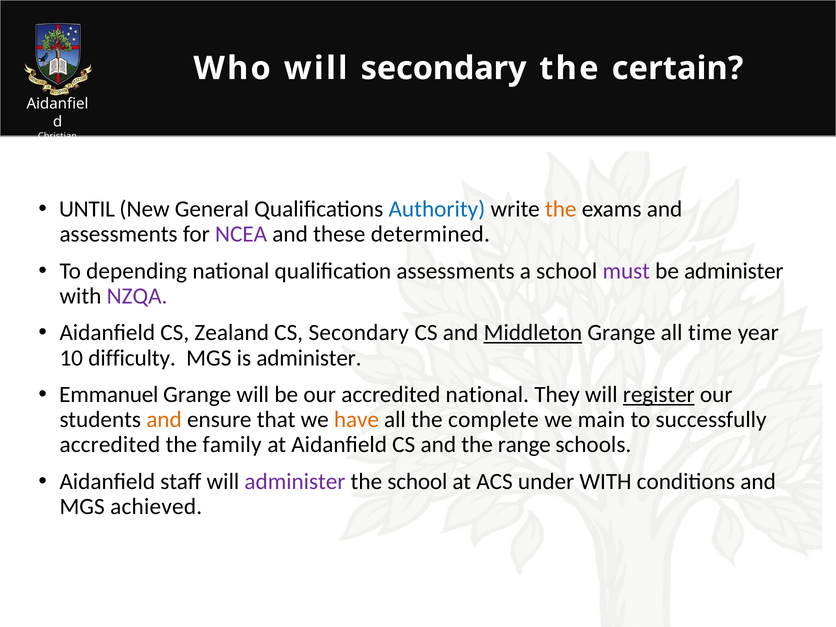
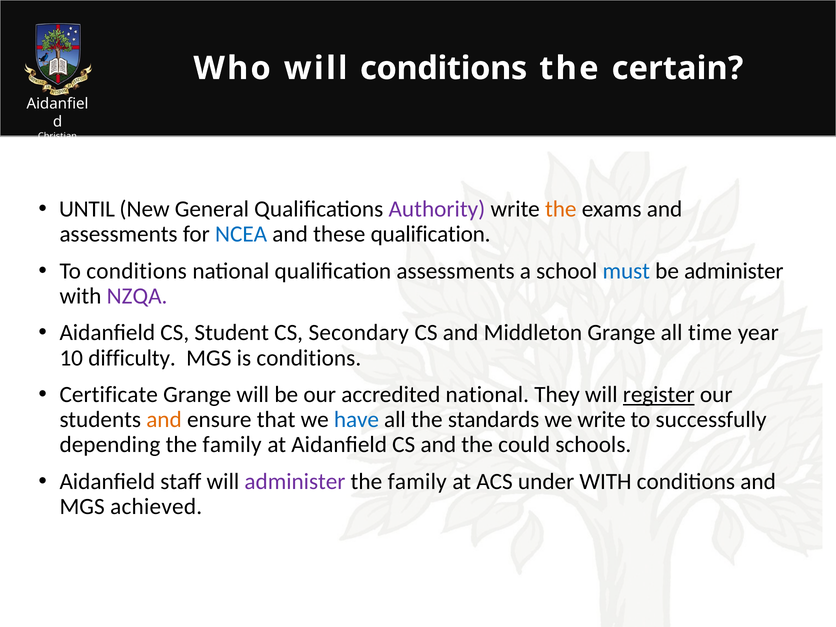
will secondary: secondary -> conditions (444, 68)
Authority colour: blue -> purple (437, 209)
NCEA colour: purple -> blue (241, 234)
these determined: determined -> qualification (431, 234)
To depending: depending -> conditions (137, 271)
must colour: purple -> blue (626, 271)
Zealand: Zealand -> Student (232, 333)
Middleton underline: present -> none (533, 333)
is administer: administer -> conditions (309, 358)
Emmanuel: Emmanuel -> Certificate (109, 395)
have colour: orange -> blue (356, 420)
complete: complete -> standards (494, 420)
we main: main -> write (602, 420)
accredited: accredited -> depending (110, 445)
range: range -> could (524, 445)
school: school -> family (417, 482)
